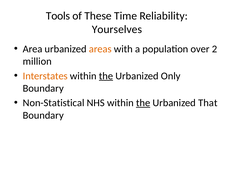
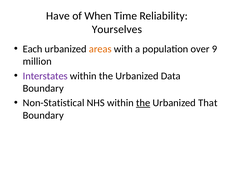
Tools: Tools -> Have (58, 16)
These: These -> When (98, 16)
Area: Area -> Each (33, 49)
2: 2 -> 9 (214, 49)
Interstates colour: orange -> purple (45, 76)
the underline: present -> none (106, 76)
Only: Only -> Data (171, 76)
